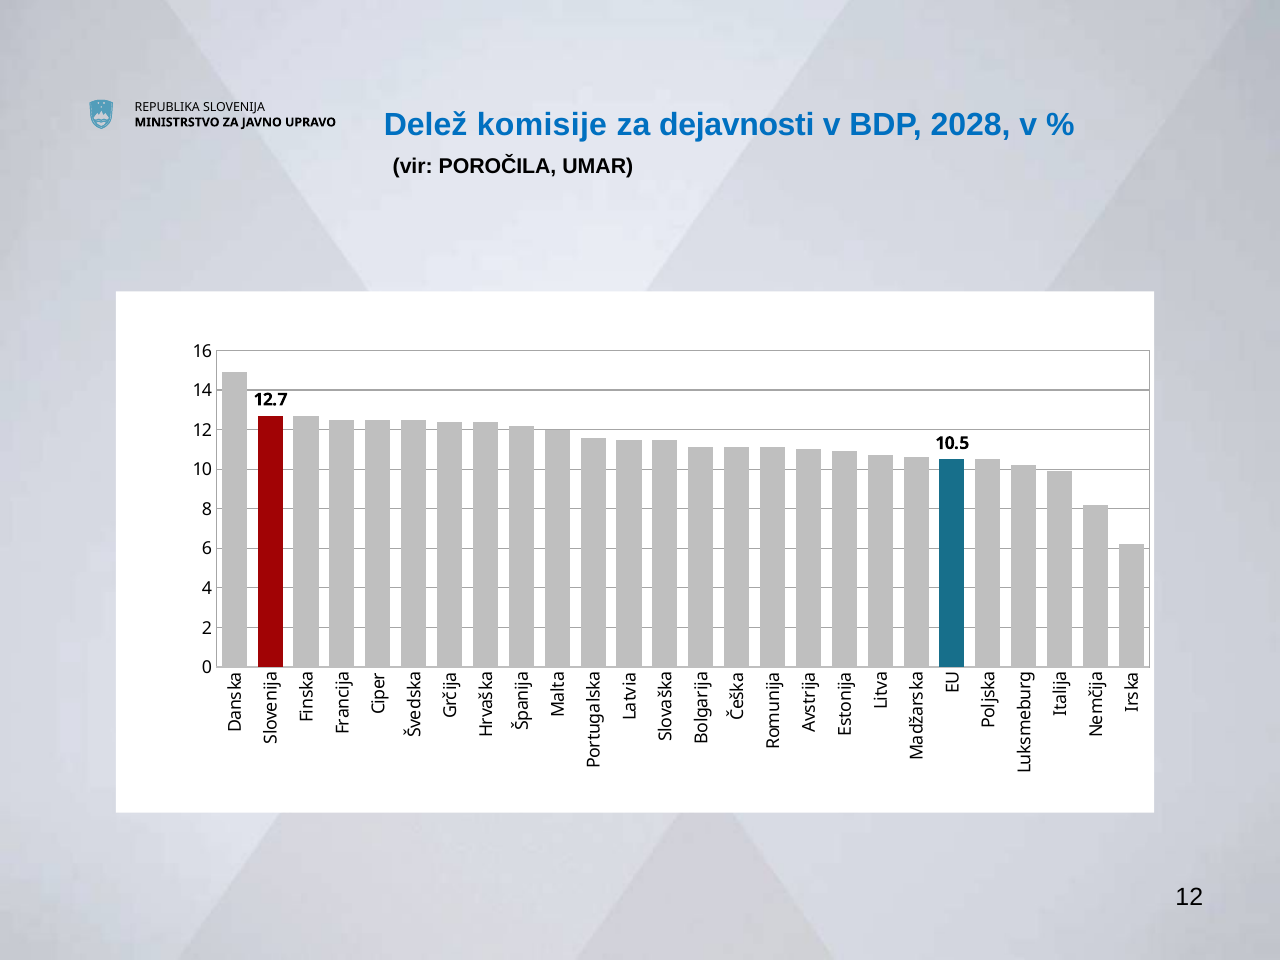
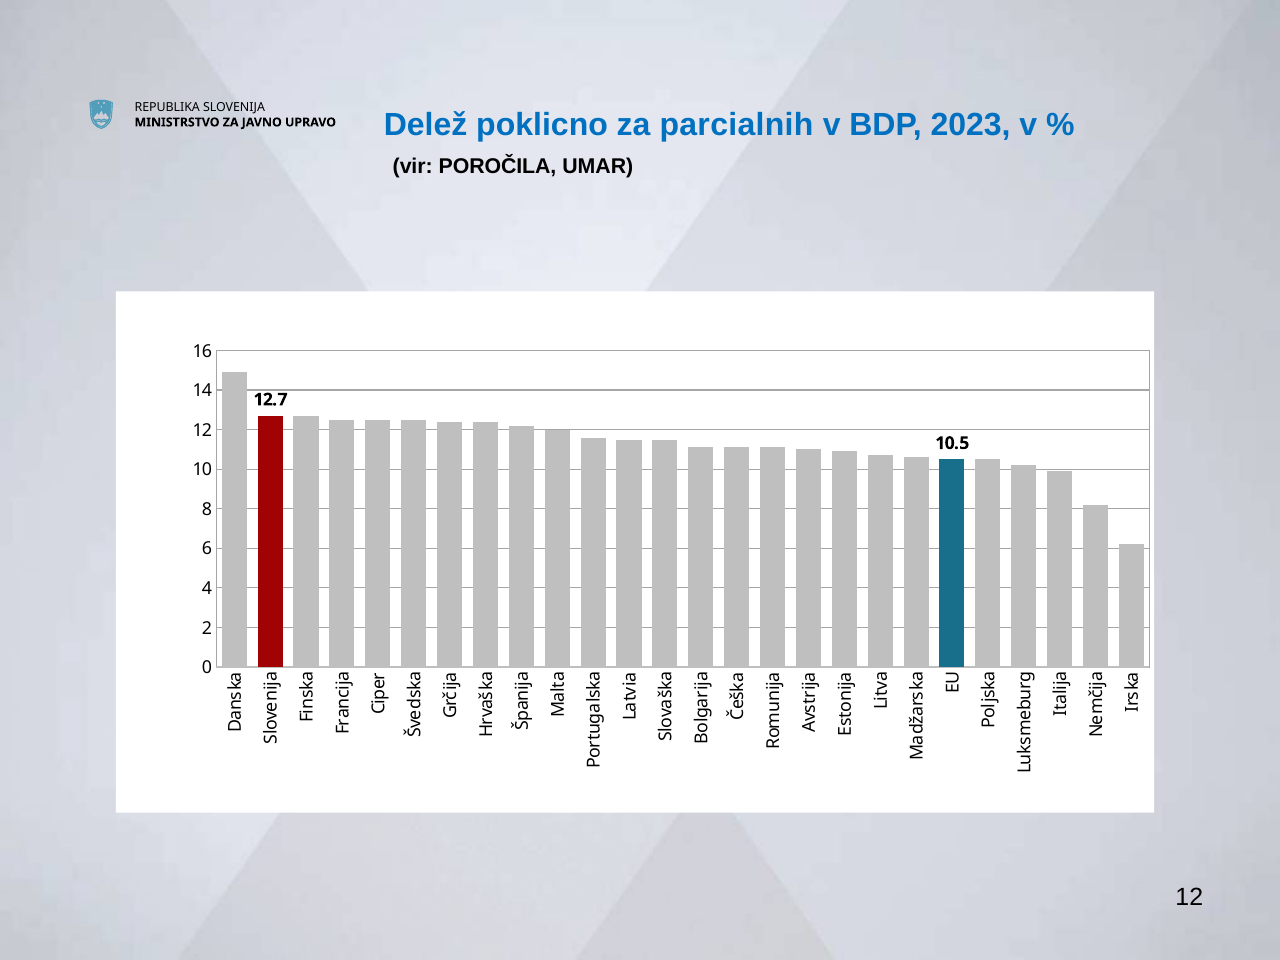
komisije: komisije -> poklicno (542, 125)
dejavnosti: dejavnosti -> parcialnih (736, 125)
2028: 2028 -> 2023 (971, 125)
